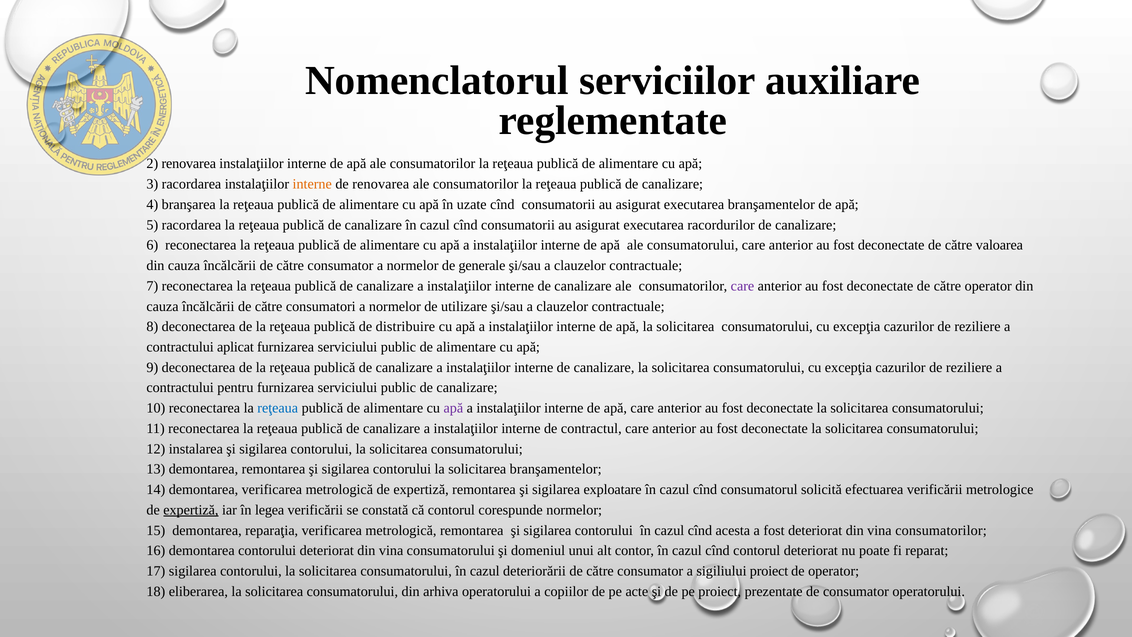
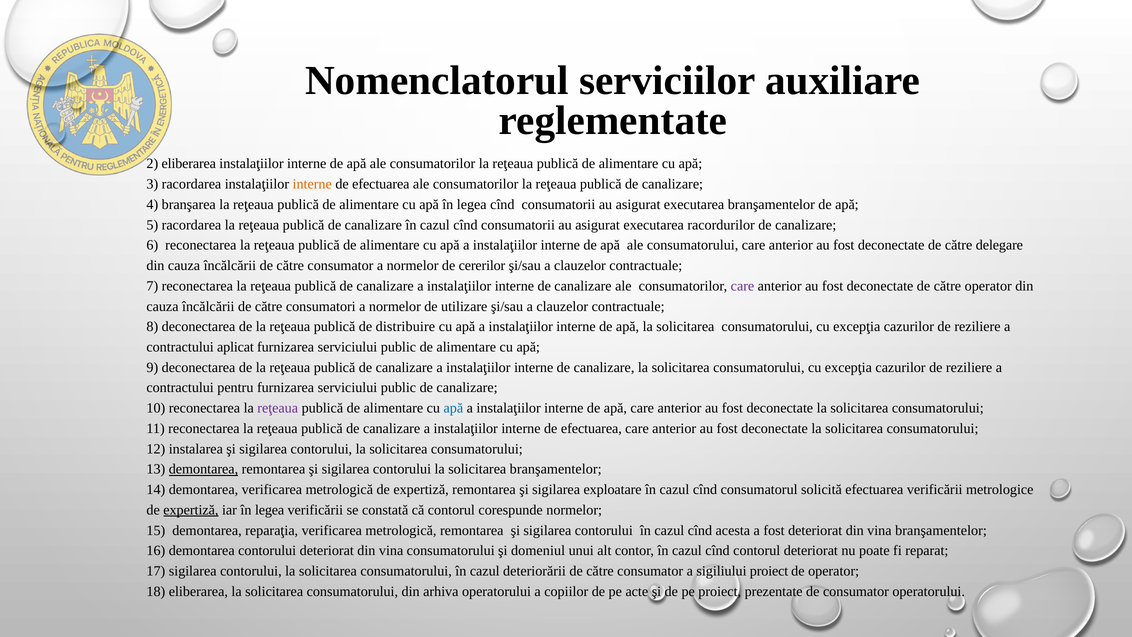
2 renovarea: renovarea -> eliberarea (189, 164)
renovarea: renovarea -> efectuarea (381, 184)
apă în uzate: uzate -> legea (472, 204)
valoarea: valoarea -> delegare (999, 245)
generale: generale -> cererilor (482, 266)
reţeaua colour: blue -> purple (278, 408)
apă colour: purple -> blue (453, 408)
contractul: contractul -> efectuarea (591, 428)
demontarea underline: none -> present (203, 469)
vina consumatorilor: consumatorilor -> branşamentelor (941, 530)
